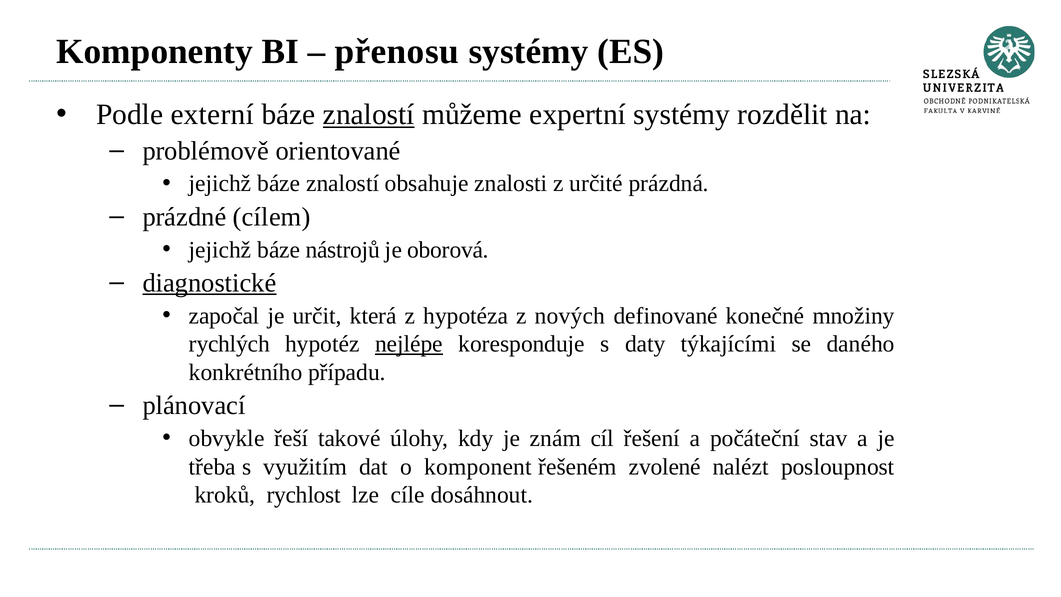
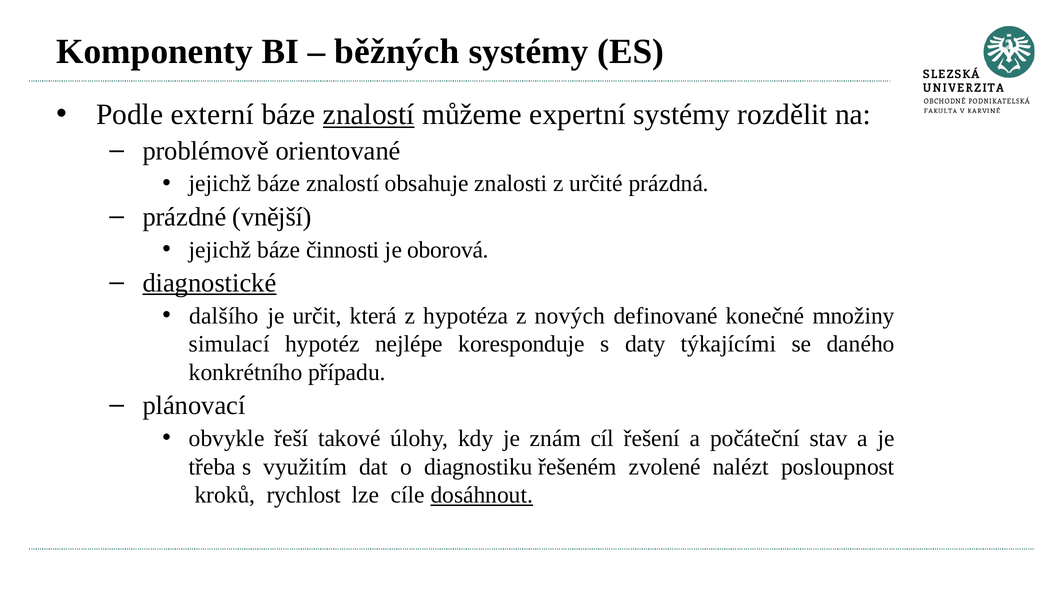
přenosu: přenosu -> běžných (397, 52)
cílem: cílem -> vnější (272, 217)
nástrojů: nástrojů -> činnosti (343, 250)
započal: započal -> dalšího (224, 316)
rychlých: rychlých -> simulací (229, 344)
nejlépe underline: present -> none (409, 344)
komponent: komponent -> diagnostiku (478, 467)
dosáhnout underline: none -> present (482, 495)
